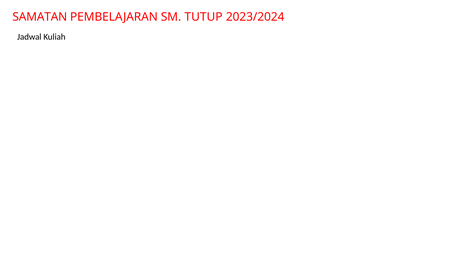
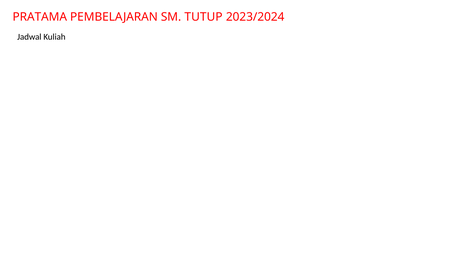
SAMATAN: SAMATAN -> PRATAMA (40, 17)
